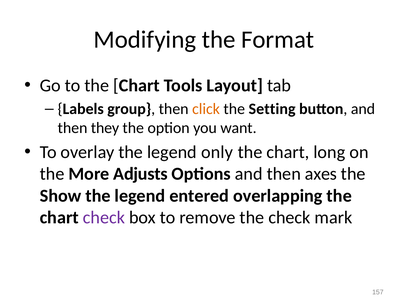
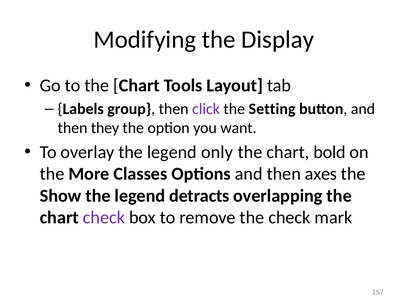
Format: Format -> Display (278, 39)
click colour: orange -> purple (206, 109)
long: long -> bold (329, 152)
Adjusts: Adjusts -> Classes (140, 174)
entered: entered -> detracts (199, 196)
